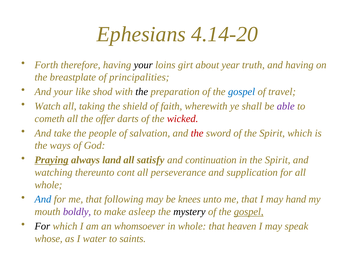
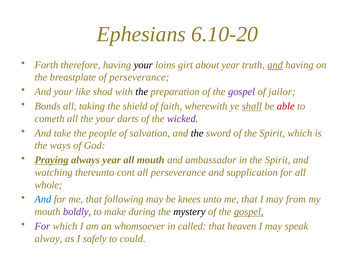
4.14-20: 4.14-20 -> 6.10-20 (225, 34)
and underline: none -> present (275, 65)
of principalities: principalities -> perseverance (139, 77)
gospel colour: blue -> purple (242, 92)
travel: travel -> jailor (282, 92)
Watch: Watch -> Bonds (48, 106)
shall underline: none -> present (252, 106)
able colour: purple -> red (286, 106)
the offer: offer -> your (105, 119)
wicked colour: red -> purple (183, 119)
the colour: red -> black (197, 133)
always land: land -> year (112, 160)
all satisfy: satisfy -> mouth (151, 160)
continuation: continuation -> ambassador (211, 160)
hand: hand -> from (296, 200)
asleep: asleep -> during (142, 212)
For colour: black -> purple (42, 226)
in whole: whole -> called (192, 226)
whose: whose -> alway (48, 239)
water: water -> safely (95, 239)
saints: saints -> could (133, 239)
